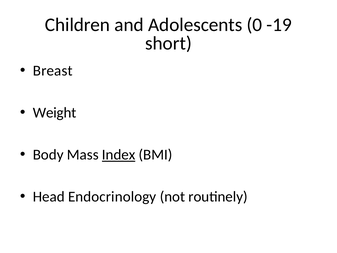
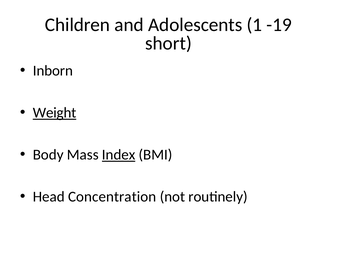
0: 0 -> 1 (254, 25)
Breast: Breast -> Inborn (53, 71)
Weight underline: none -> present (55, 113)
Endocrinology: Endocrinology -> Concentration (112, 197)
